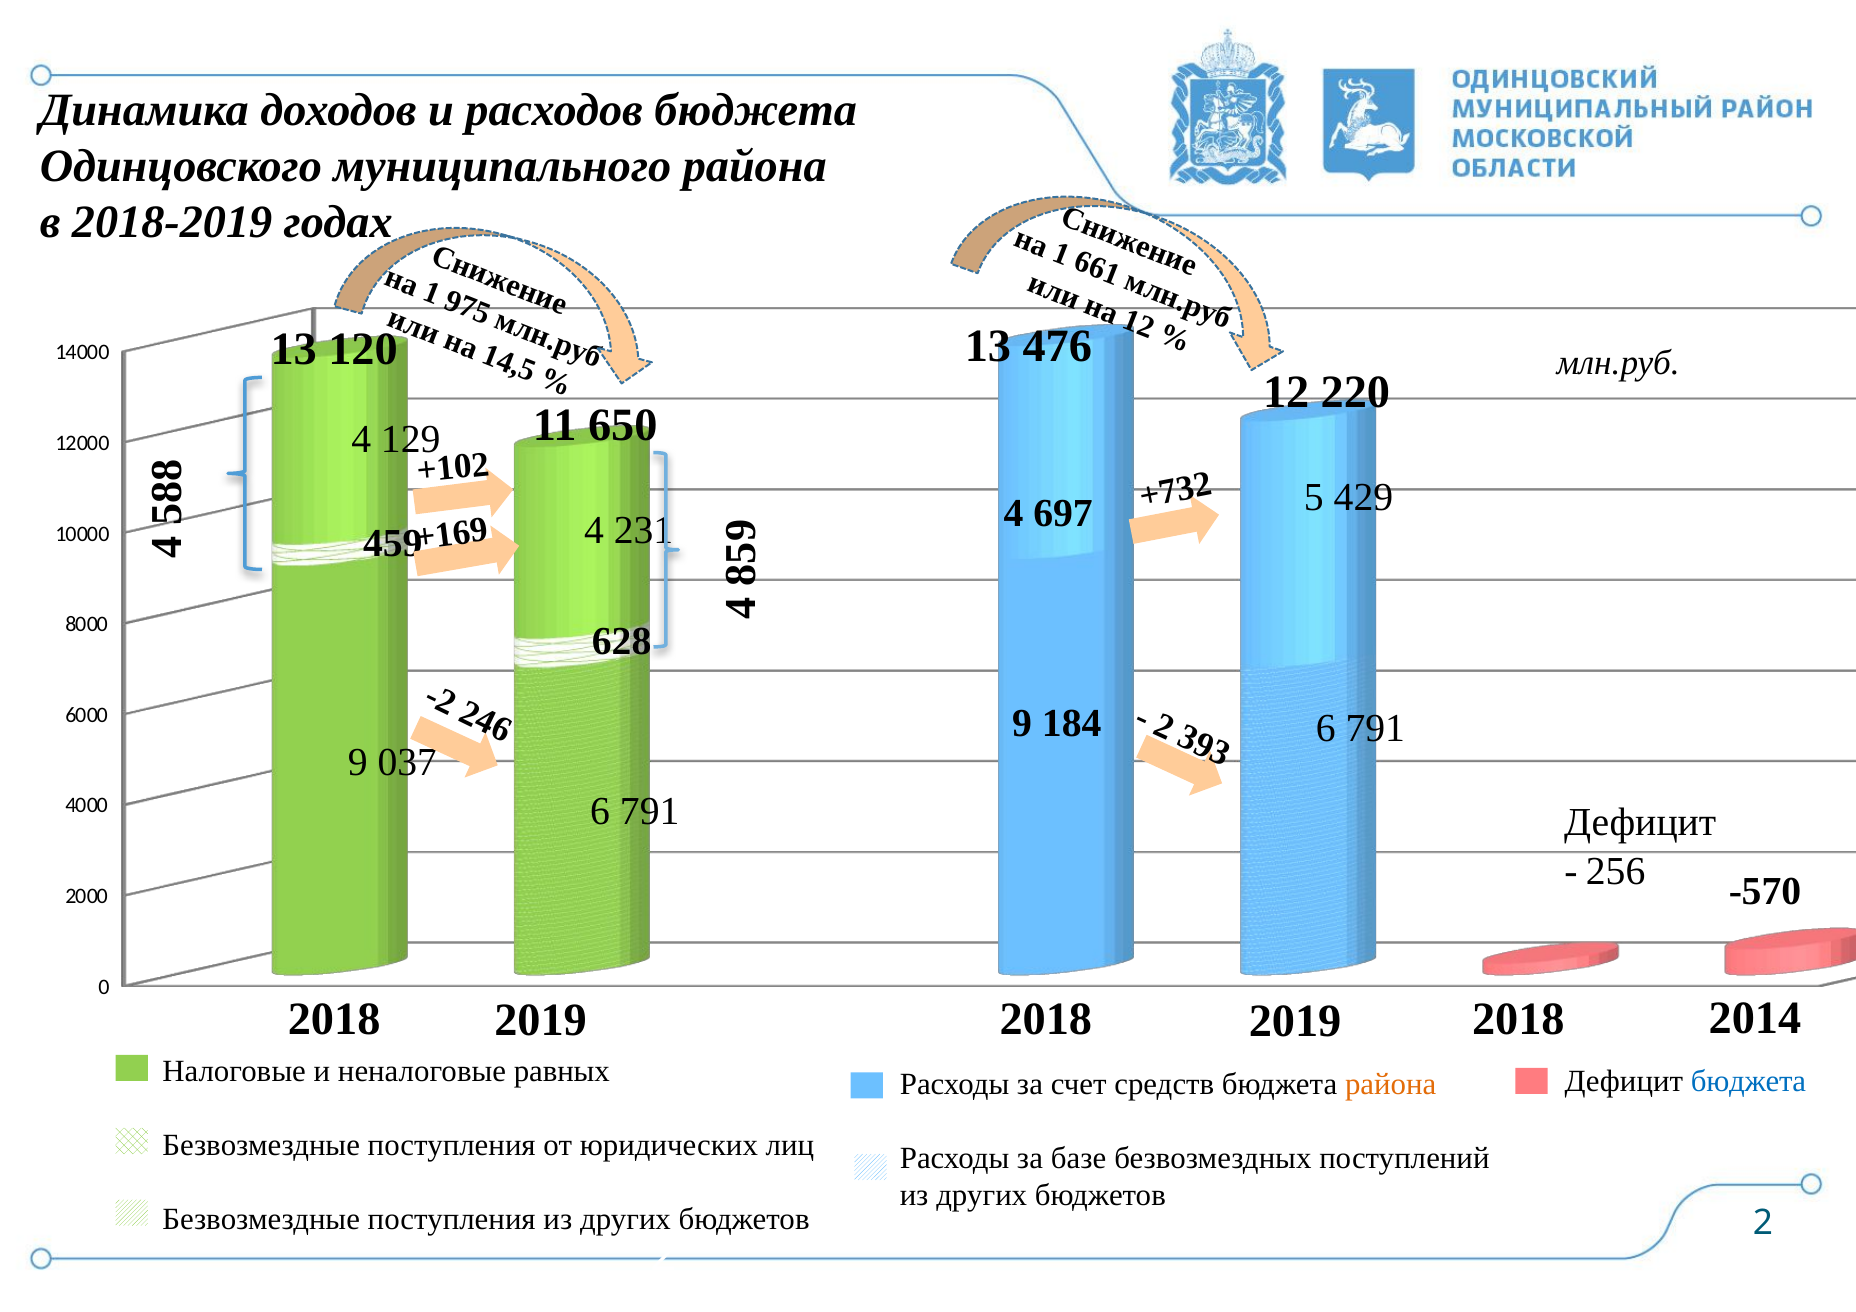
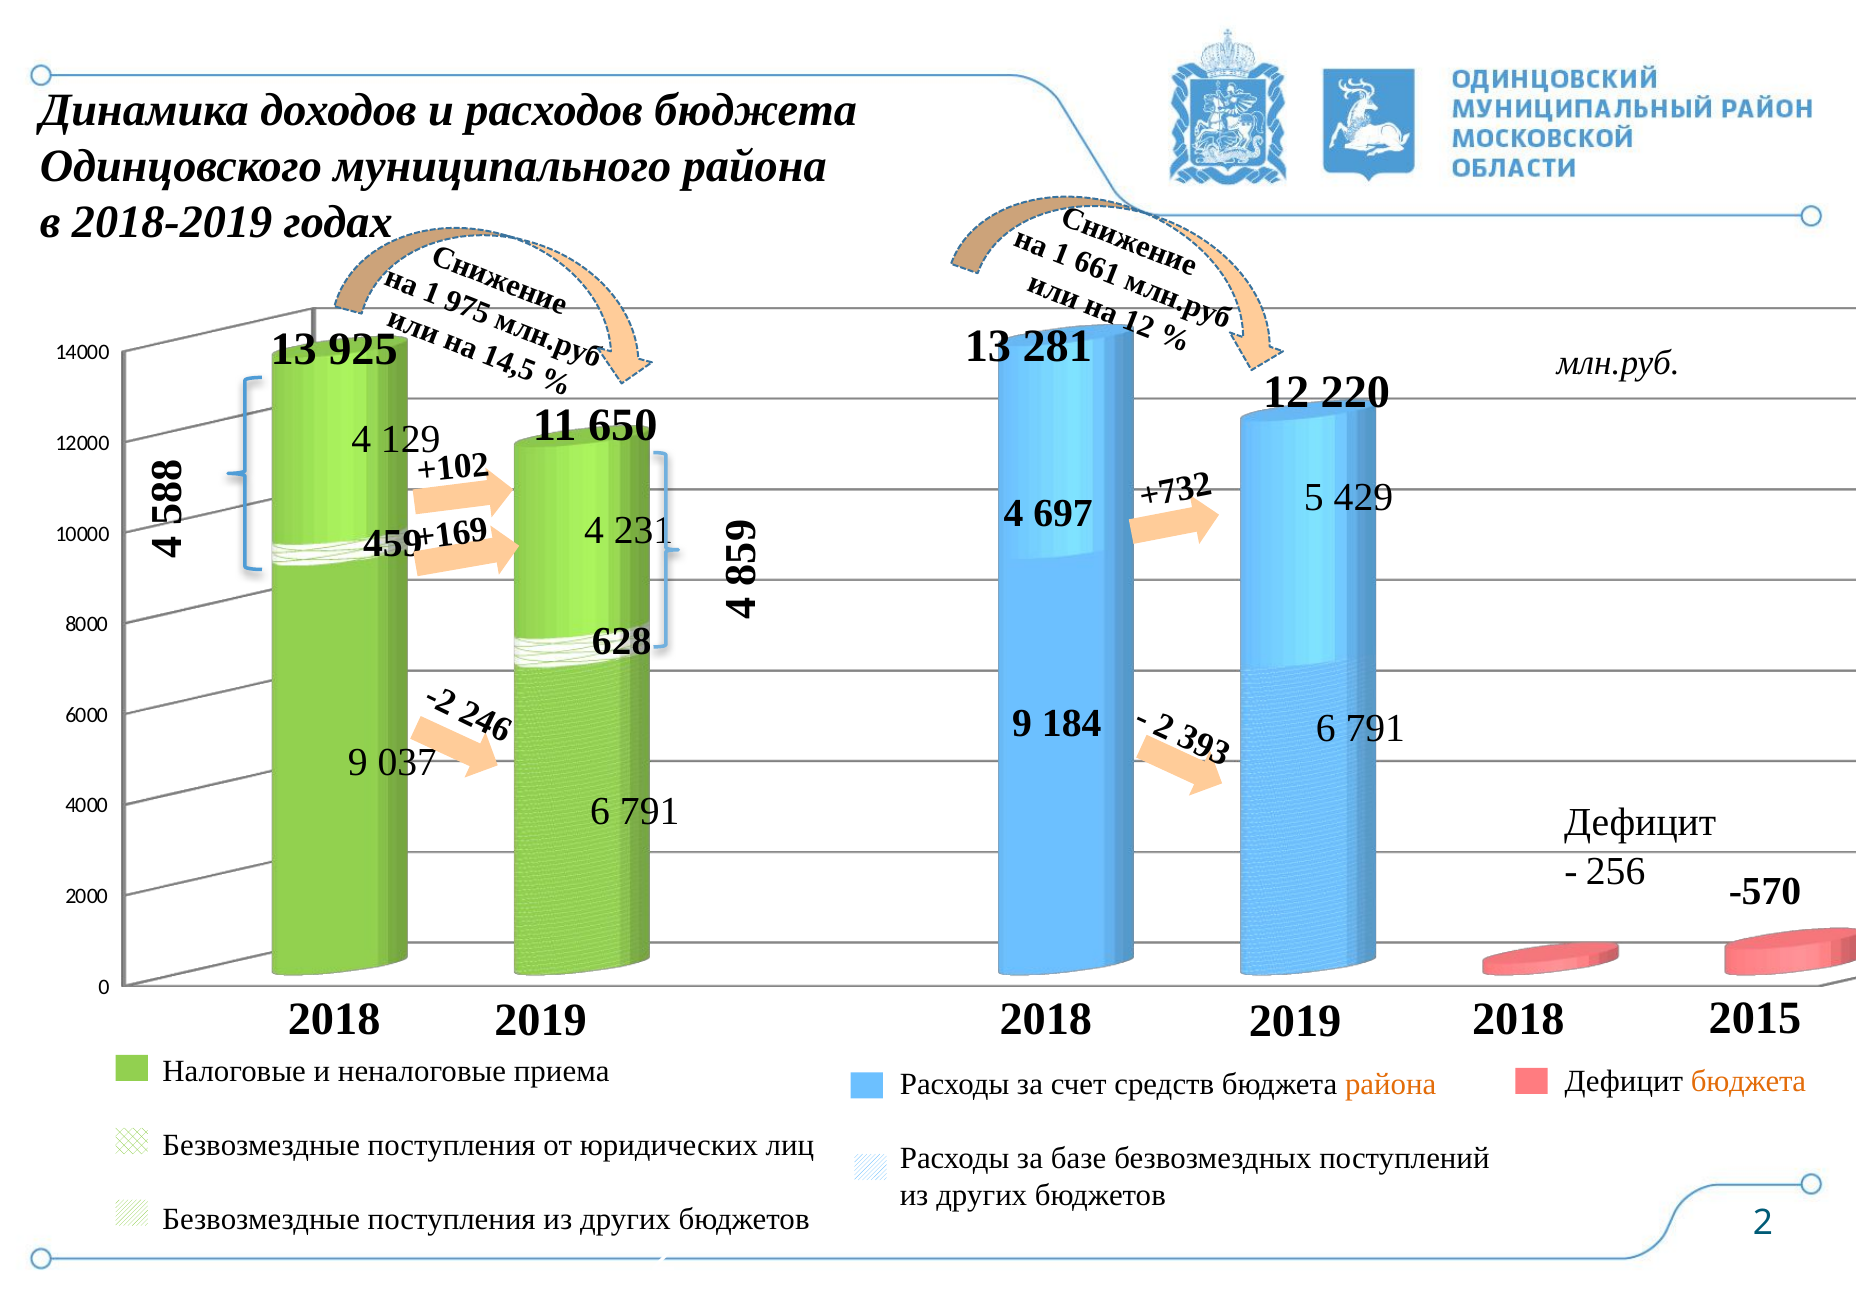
476: 476 -> 281 (1057, 346)
120: 120 -> 925 (363, 350)
2014: 2014 -> 2015 (1755, 1019)
равных: равных -> приема (562, 1071)
бюджета colour: blue -> orange (1748, 1082)
